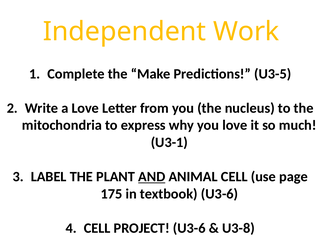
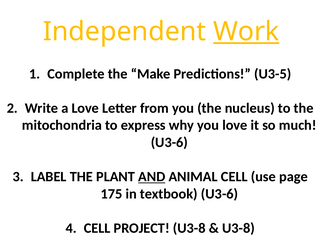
Work underline: none -> present (246, 32)
U3-1: U3-1 -> U3-6 (169, 143)
PROJECT U3-6: U3-6 -> U3-8 (189, 229)
